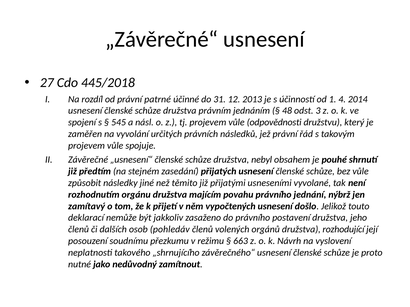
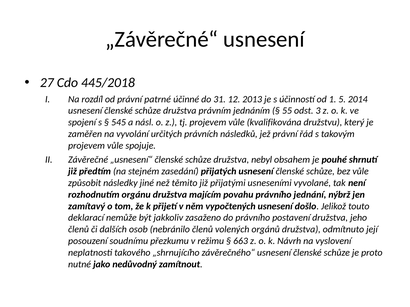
4: 4 -> 5 (342, 99)
48: 48 -> 55 (287, 111)
odpovědnosti: odpovědnosti -> kvalifikována (274, 123)
pohledáv: pohledáv -> nebránilo (170, 230)
rozhodující: rozhodující -> odmítnuto (343, 230)
